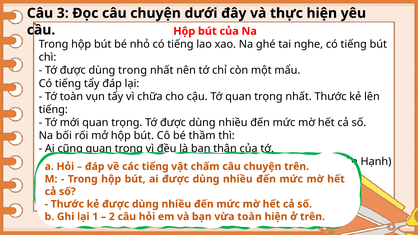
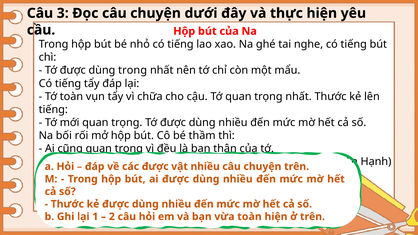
các tiếng: tiếng -> được (155, 167)
vật chấm: chấm -> nhiều (205, 167)
